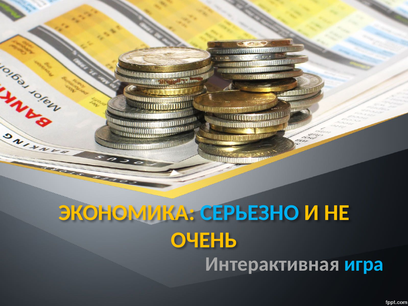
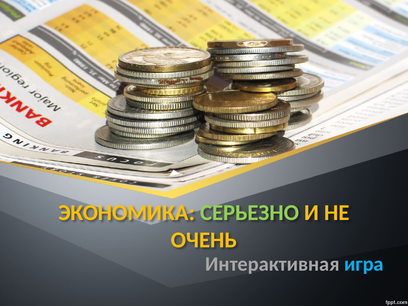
СЕРЬЕЗНО colour: light blue -> light green (250, 213)
